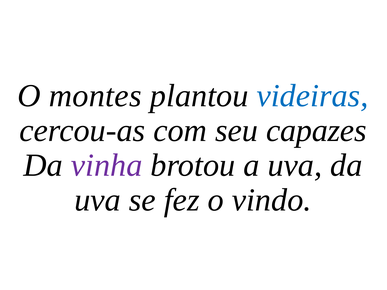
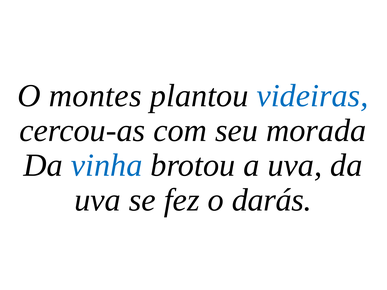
capazes: capazes -> morada (316, 131)
vinha colour: purple -> blue (107, 165)
vindo: vindo -> darás (272, 200)
